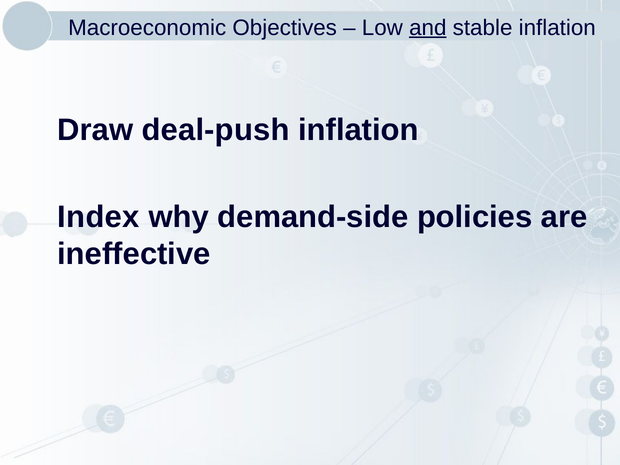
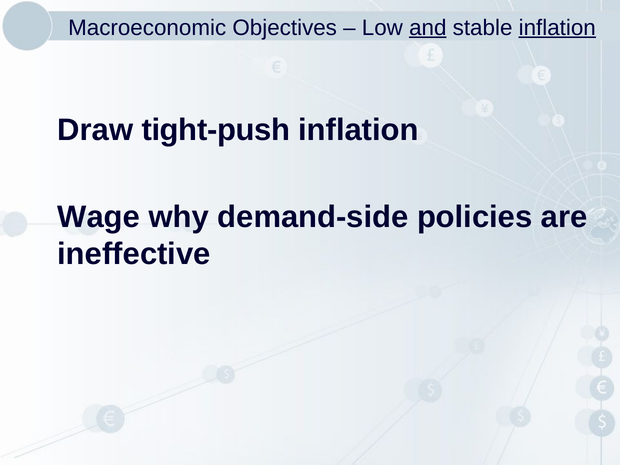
inflation underline: none -> present (557, 28)
deal-push: deal-push -> tight-push (216, 130)
Index: Index -> Wage (99, 217)
